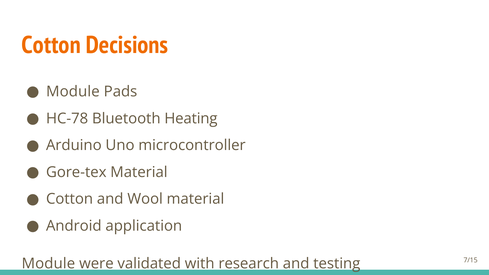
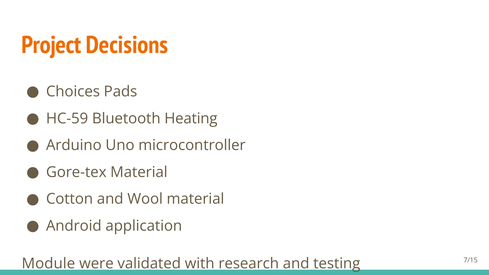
Cotton: Cotton -> Project (51, 45)
Module: Module -> Choices (73, 92)
HC-78: HC-78 -> HC-59 (67, 118)
